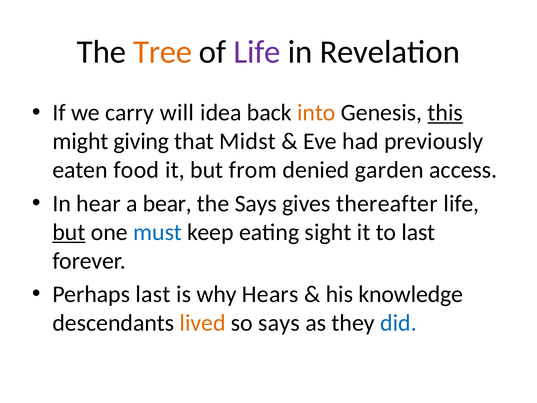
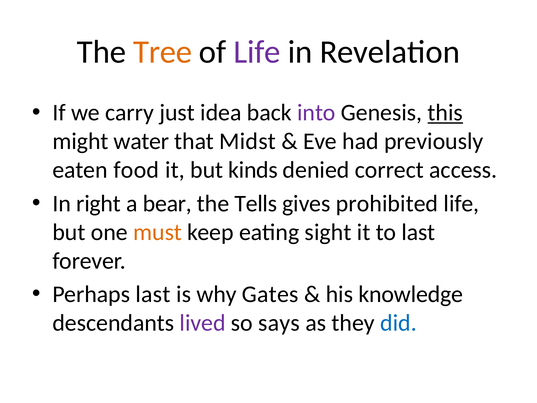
will: will -> just (177, 113)
into colour: orange -> purple (316, 113)
giving: giving -> water (141, 141)
from: from -> kinds (253, 170)
garden: garden -> correct (389, 170)
hear: hear -> right (99, 203)
the Says: Says -> Tells (256, 203)
thereafter: thereafter -> prohibited (387, 203)
but underline: present -> none (69, 232)
must colour: blue -> orange (158, 232)
Hears: Hears -> Gates (270, 294)
lived colour: orange -> purple (203, 323)
